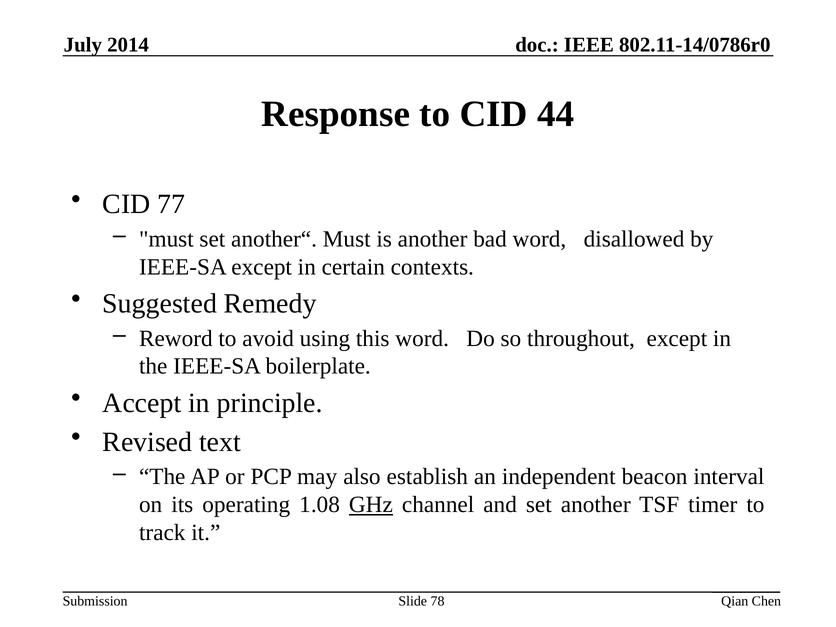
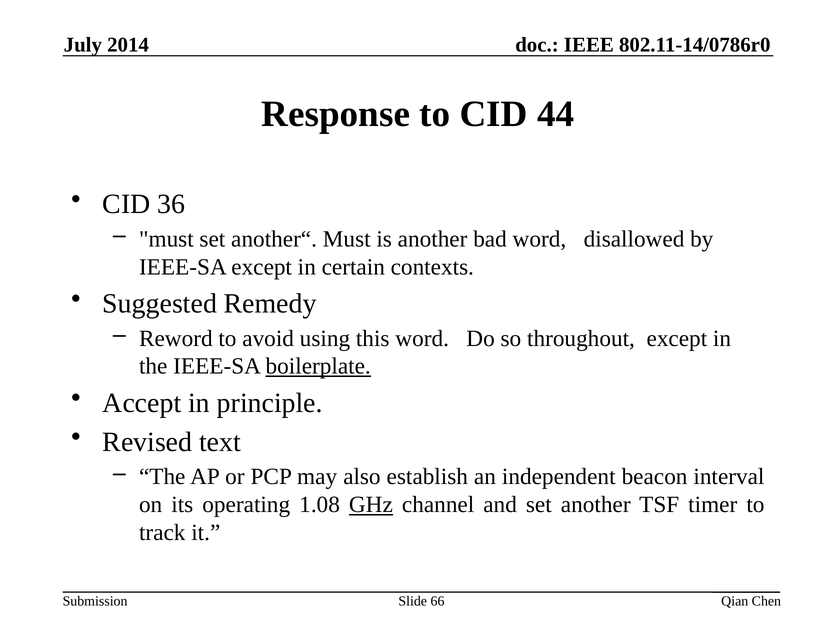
77: 77 -> 36 (171, 204)
boilerplate underline: none -> present (318, 366)
78: 78 -> 66 (438, 601)
